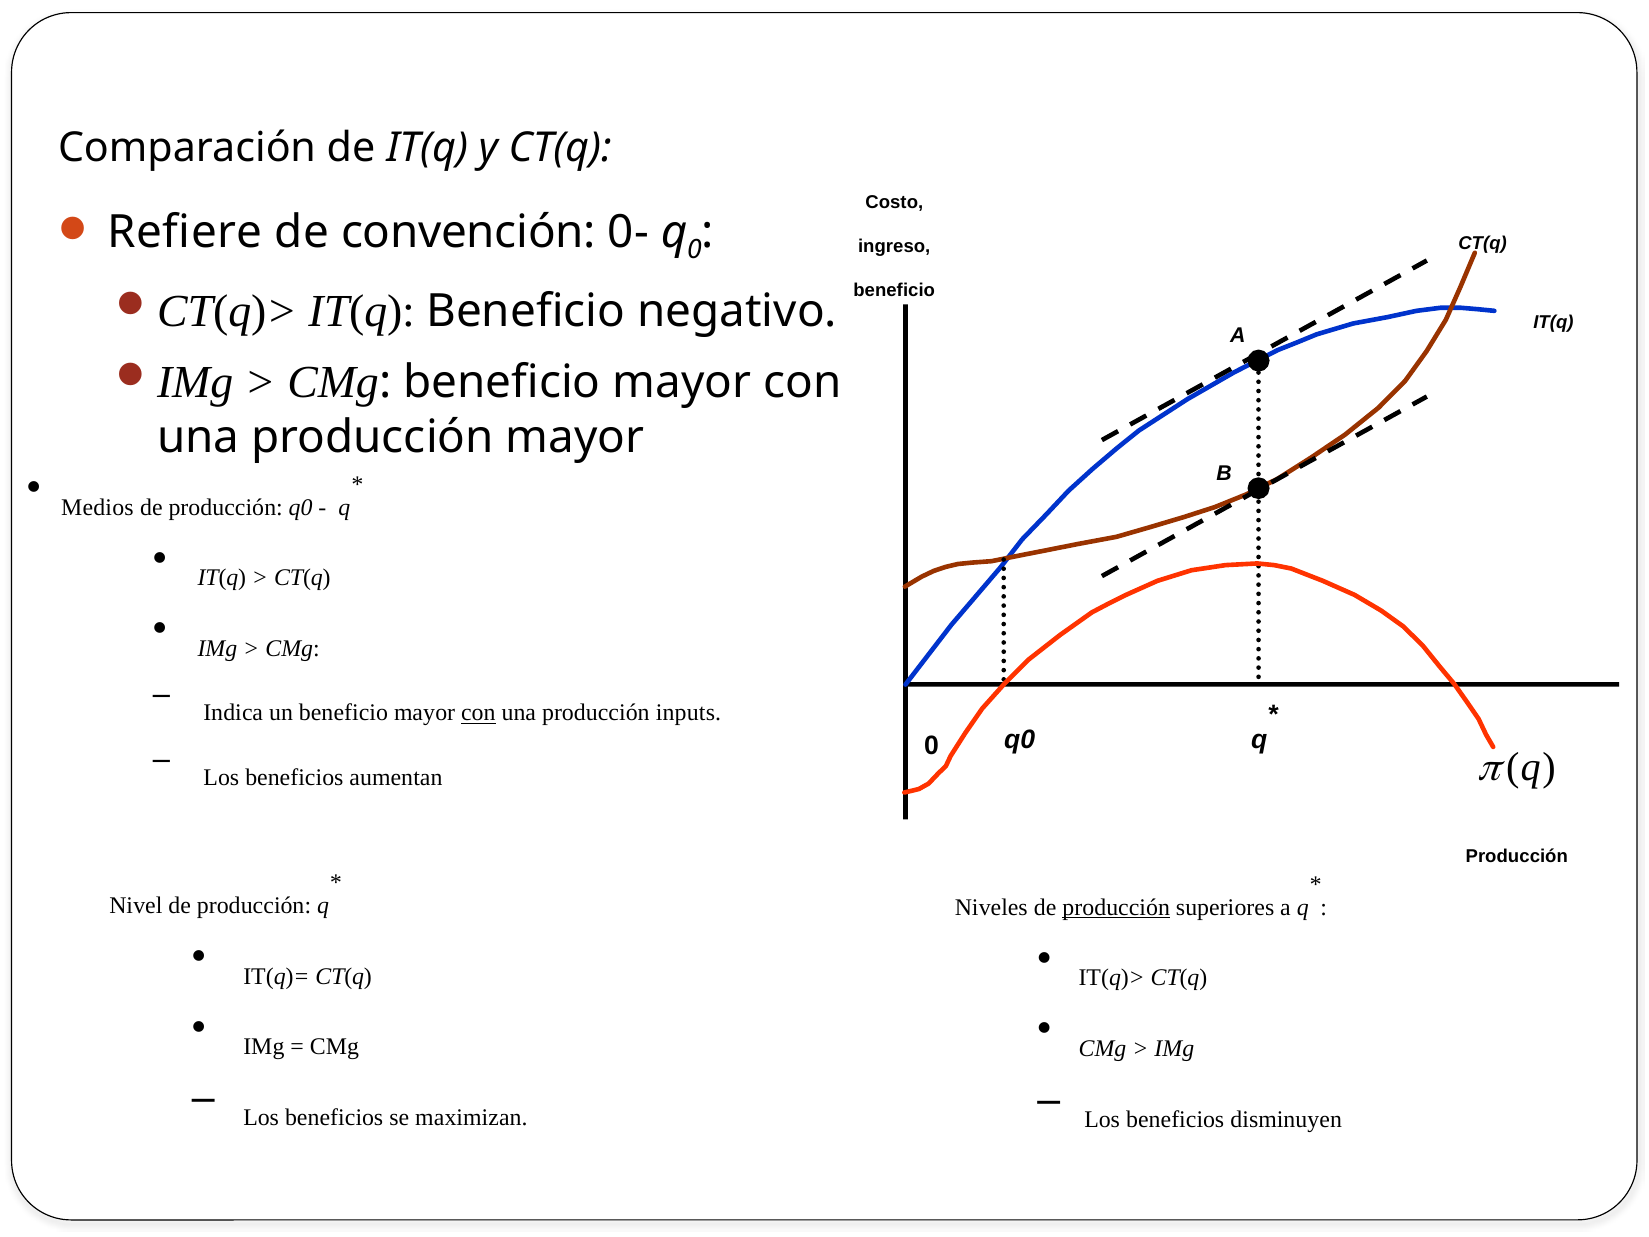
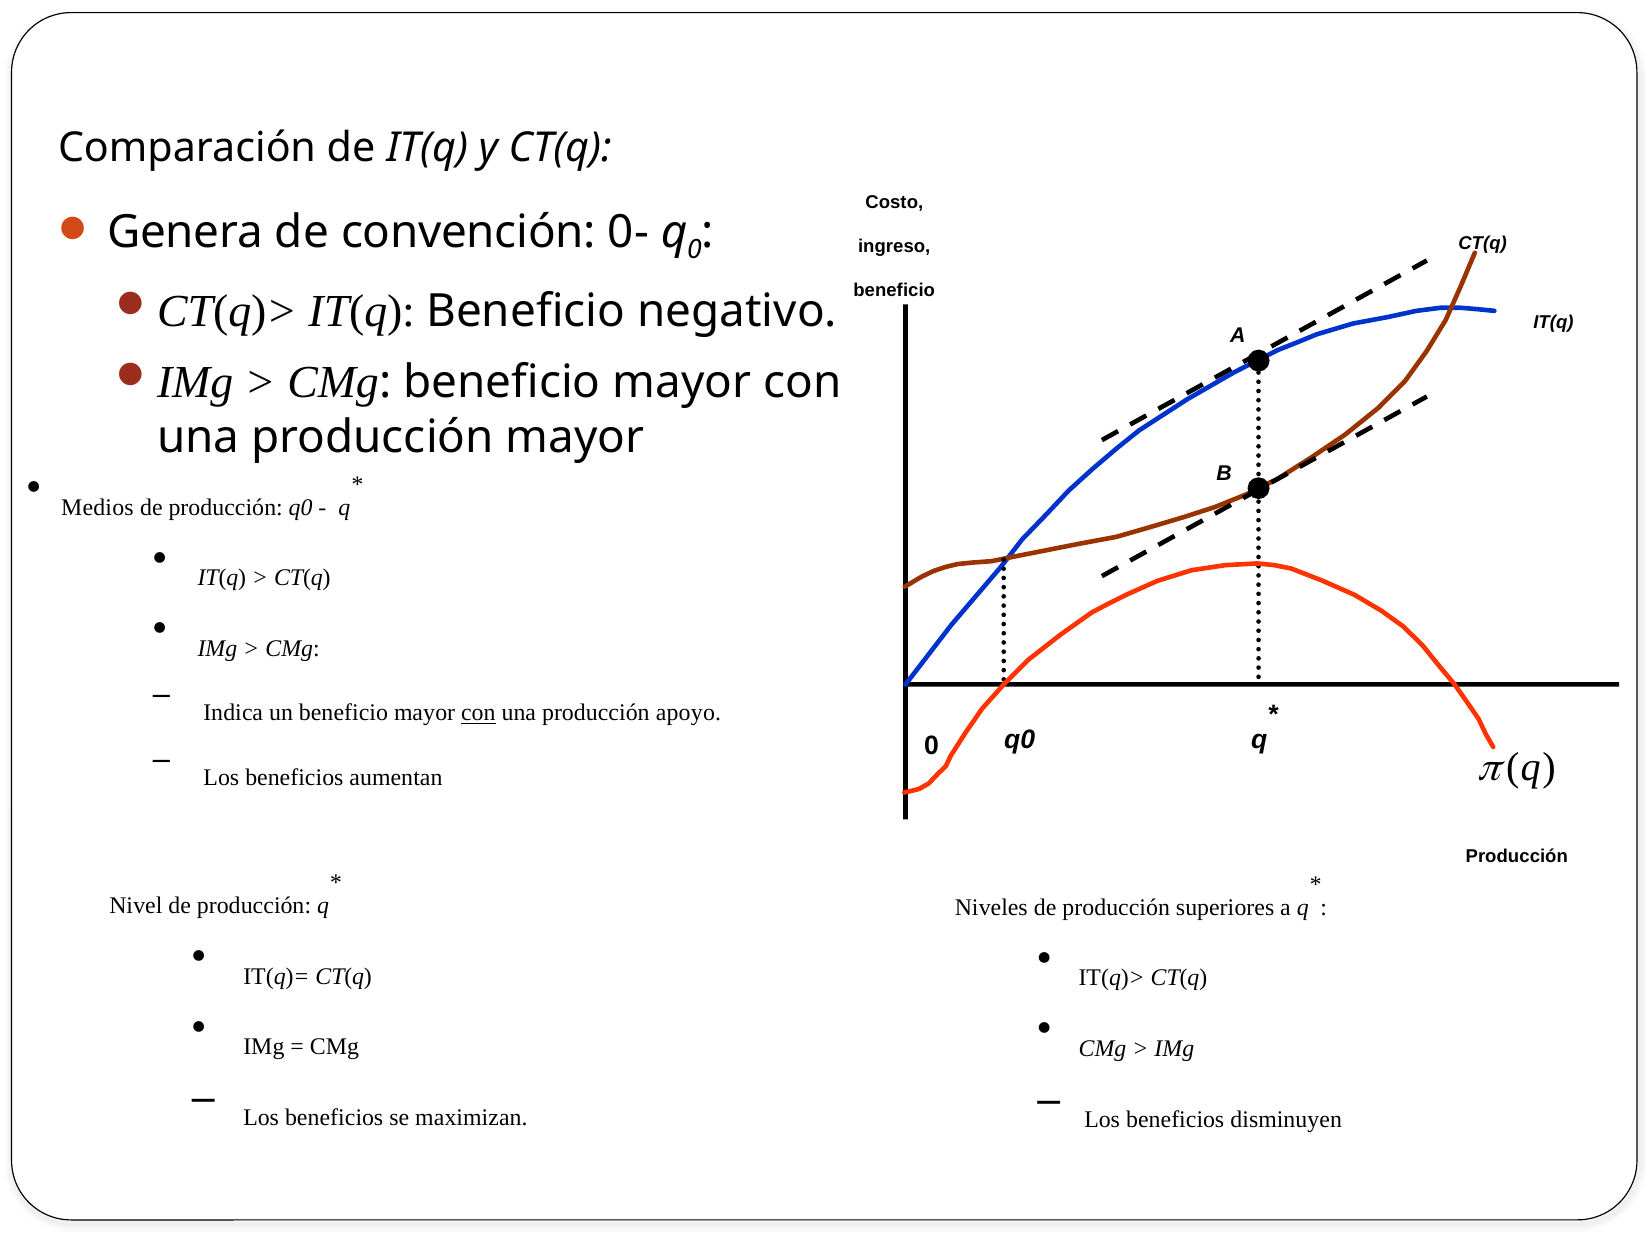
Refiere: Refiere -> Genera (186, 232)
inputs: inputs -> apoyo (688, 713)
producción underline: present -> none (1116, 907)
